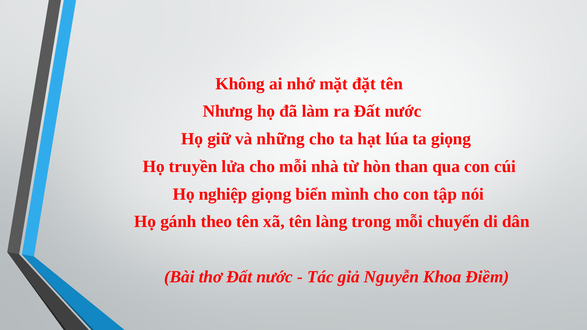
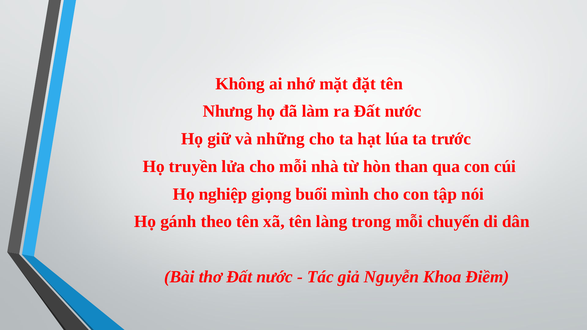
ta giọng: giọng -> trước (451, 139)
biển: biển -> buổi (311, 194)
